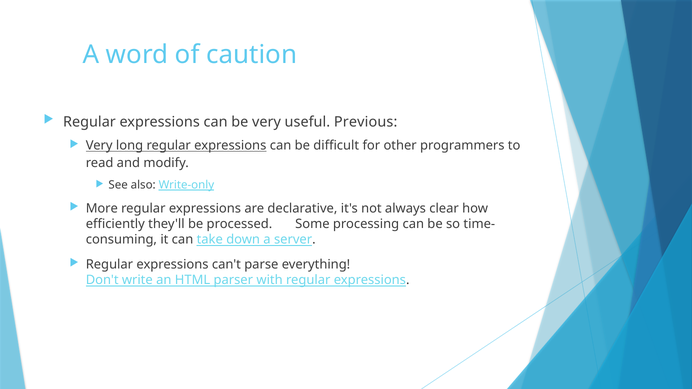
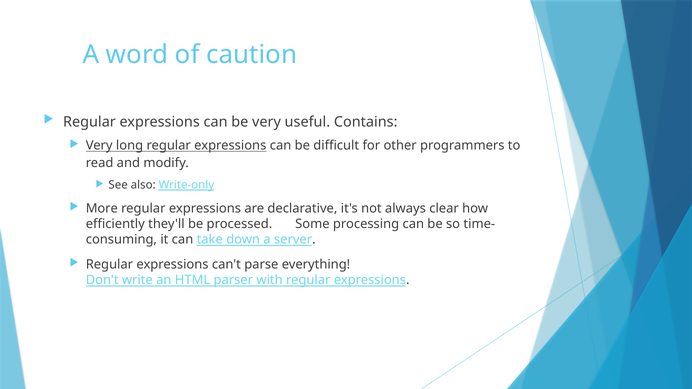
Previous: Previous -> Contains (366, 122)
